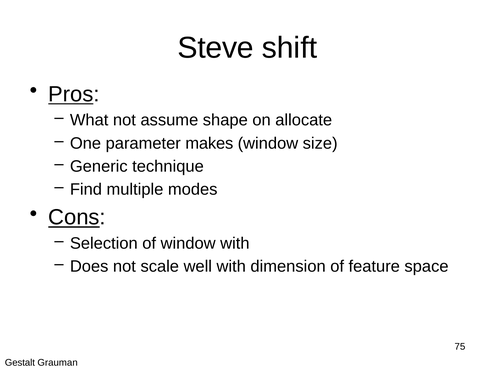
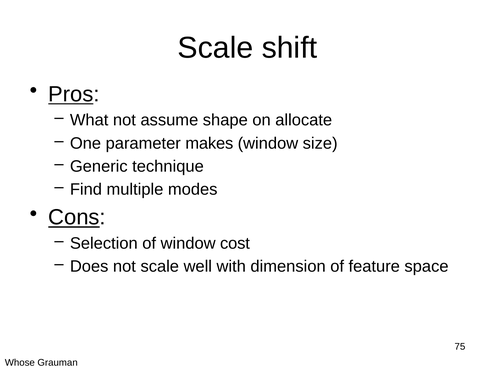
Steve: Steve -> Scale (215, 48)
window with: with -> cost (235, 243)
Gestalt: Gestalt -> Whose (20, 363)
